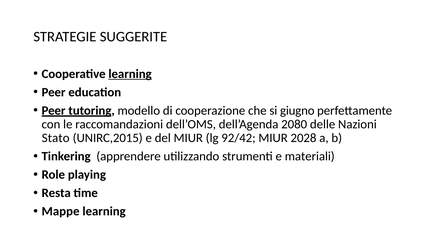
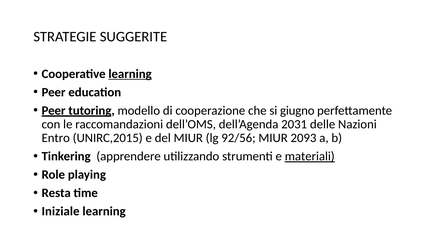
2080: 2080 -> 2031 (294, 124)
Stato: Stato -> Entro (56, 138)
92/42: 92/42 -> 92/56 (239, 138)
2028: 2028 -> 2093 (303, 138)
materiali underline: none -> present (310, 157)
Mappe: Mappe -> Iniziale (61, 212)
